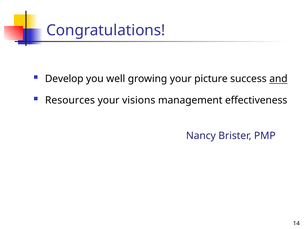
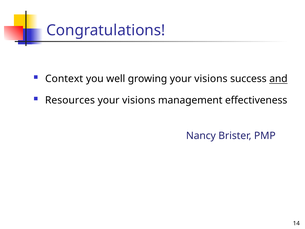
Develop: Develop -> Context (64, 79)
growing your picture: picture -> visions (211, 79)
